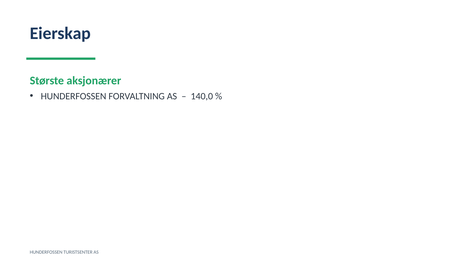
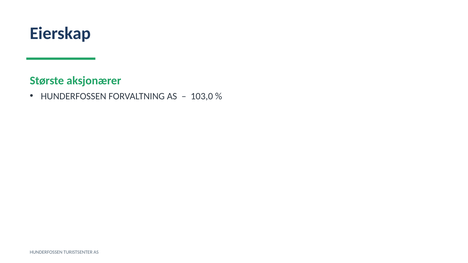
140,0: 140,0 -> 103,0 (202, 96)
